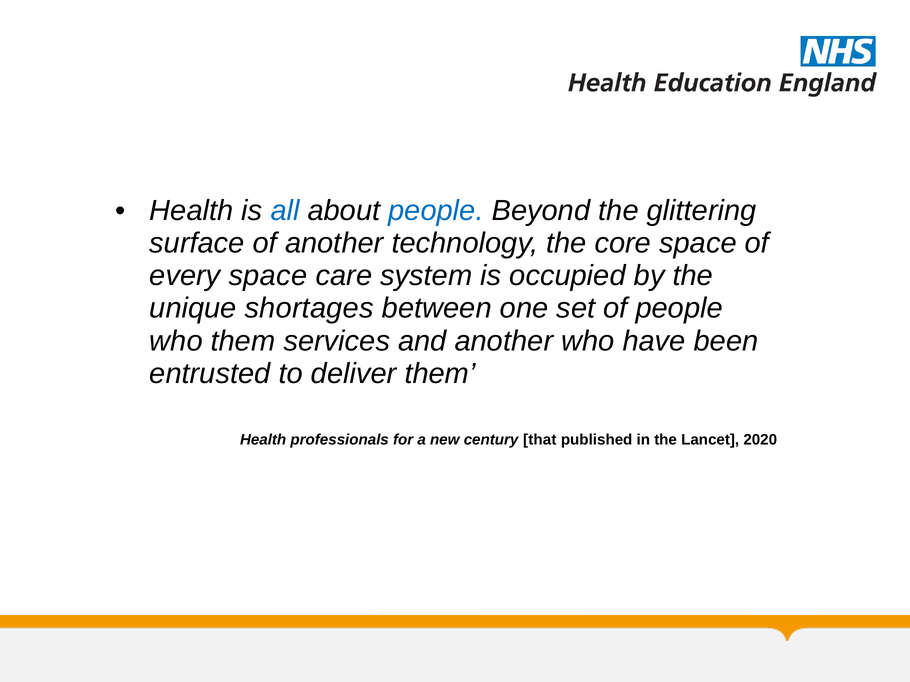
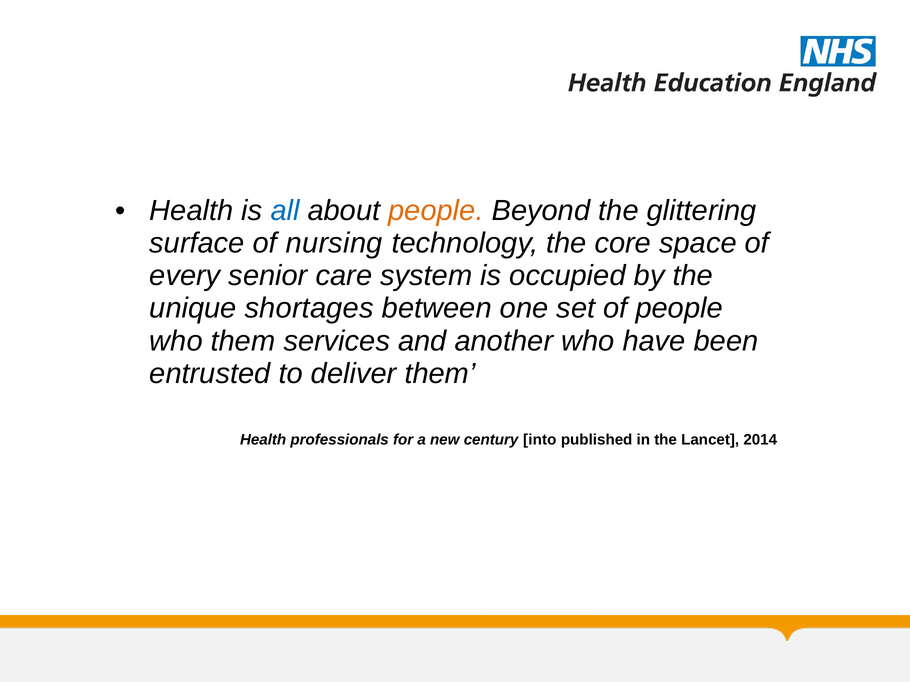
people colour: blue -> orange (436, 211)
of another: another -> nursing (334, 243)
every space: space -> senior (268, 276)
that: that -> into (540, 440)
2020: 2020 -> 2014 (760, 440)
